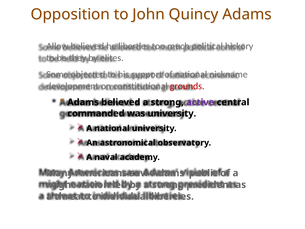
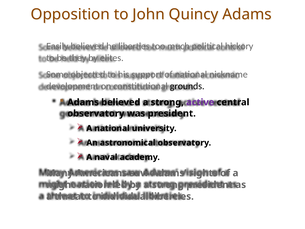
Allow: Allow -> Easily (57, 46)
grounds colour: red -> black (187, 86)
commanded: commanded -> observatory (96, 113)
was university: university -> president (172, 113)
public: public -> rights (203, 173)
